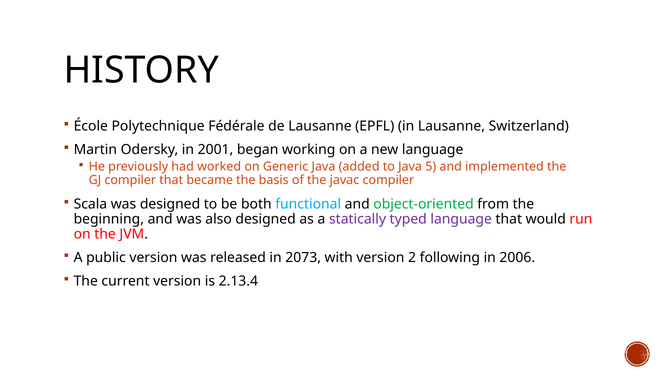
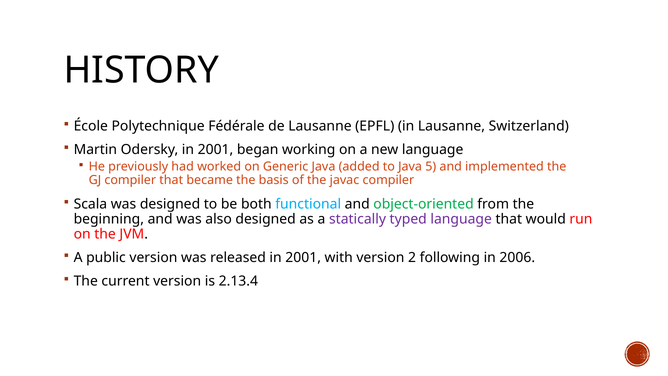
released in 2073: 2073 -> 2001 (303, 258)
